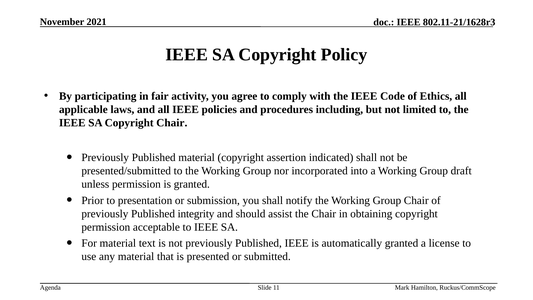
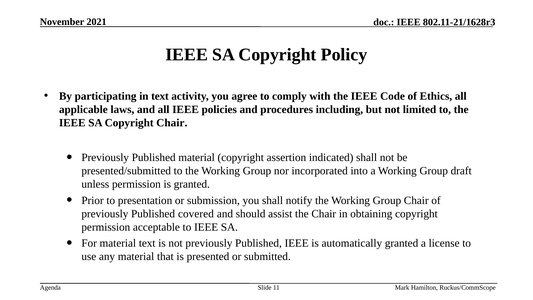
in fair: fair -> text (160, 96)
integrity: integrity -> covered (196, 214)
